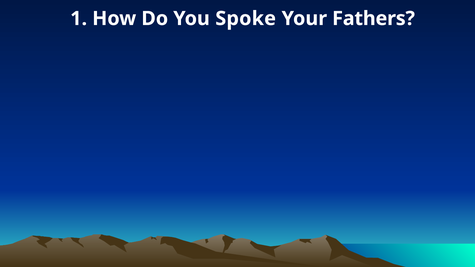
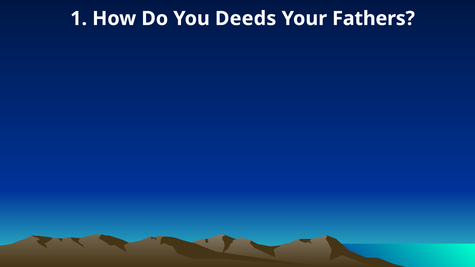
Spoke: Spoke -> Deeds (246, 19)
